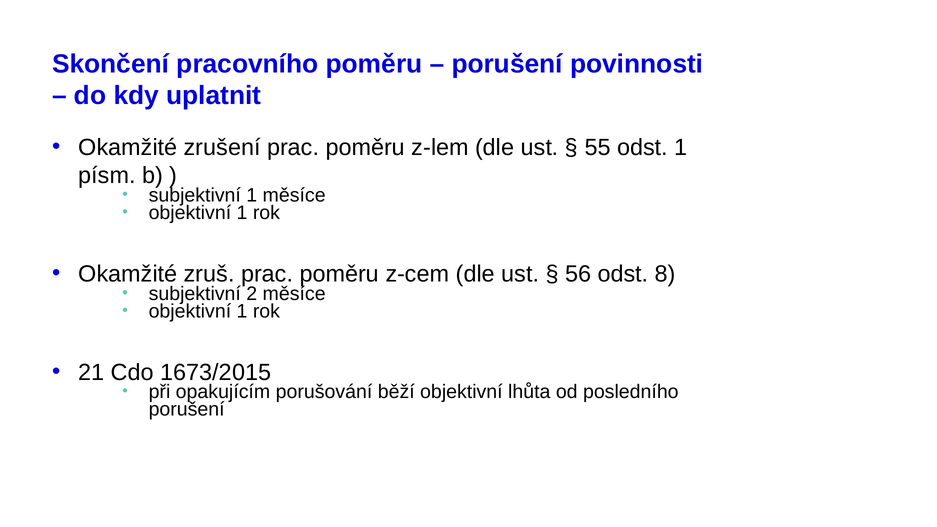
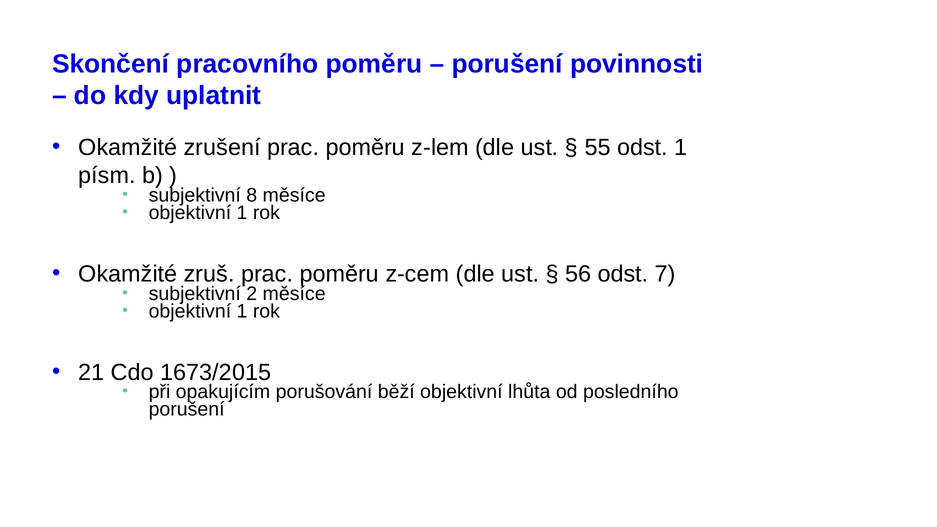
subjektivní 1: 1 -> 8 (252, 195)
8: 8 -> 7 (665, 274)
